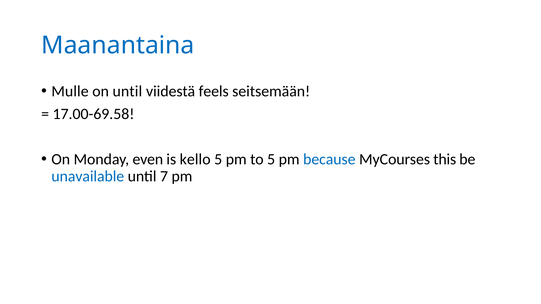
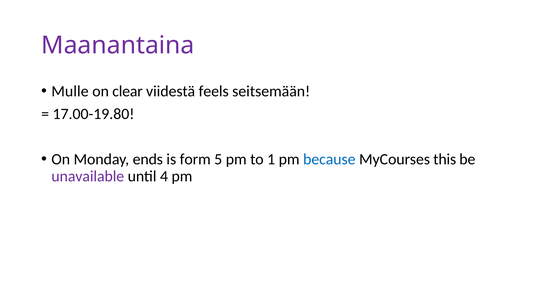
Maanantaina colour: blue -> purple (118, 45)
on until: until -> clear (128, 91)
17.00-69.58: 17.00-69.58 -> 17.00-19.80 (93, 114)
even: even -> ends (148, 160)
kello: kello -> form (195, 160)
to 5: 5 -> 1 (271, 160)
unavailable colour: blue -> purple (88, 177)
7: 7 -> 4 (164, 177)
